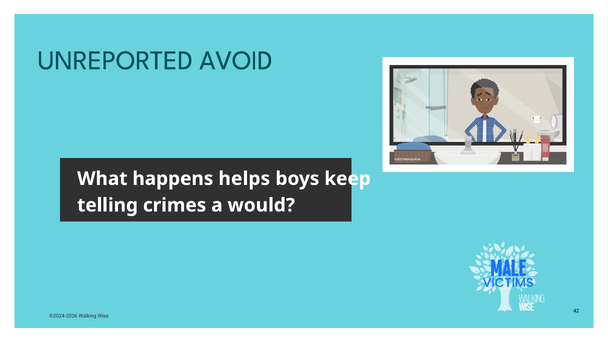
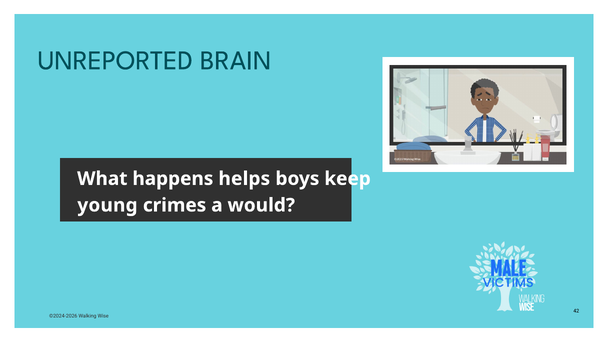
AVOID: AVOID -> BRAIN (236, 60)
telling: telling -> young (107, 205)
